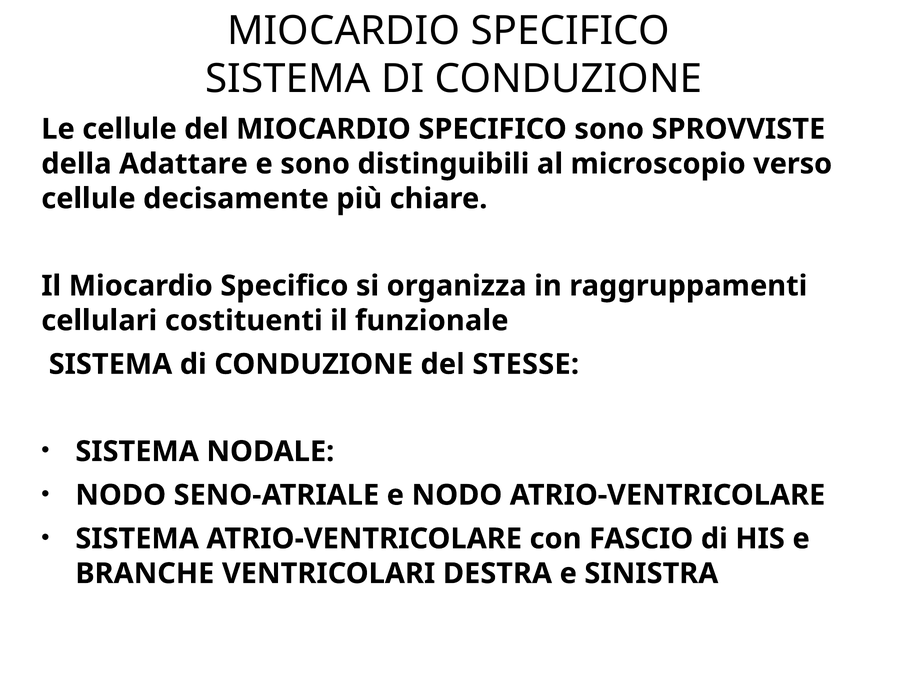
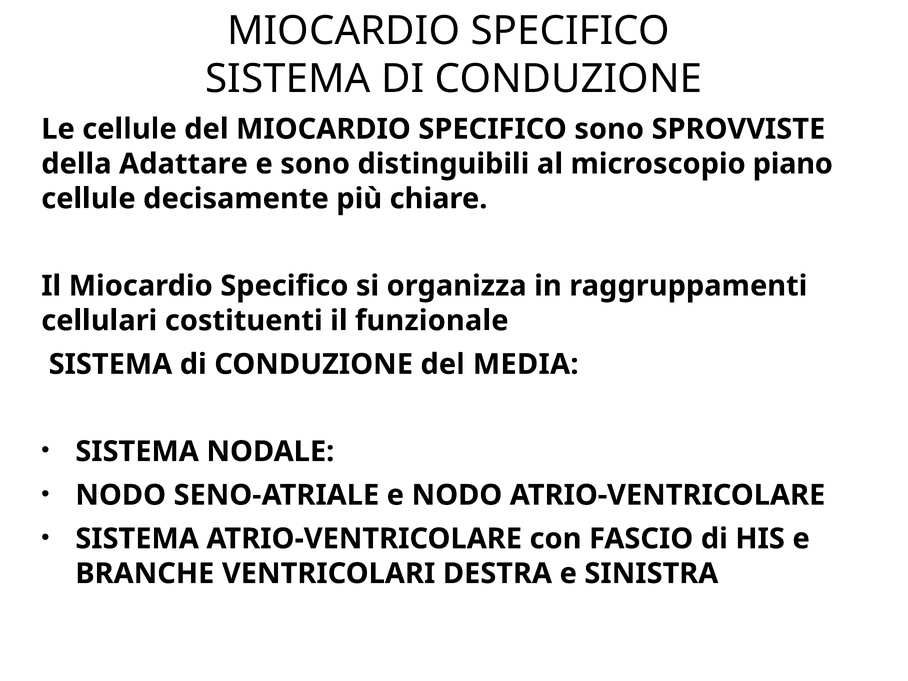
verso: verso -> piano (793, 164)
STESSE: STESSE -> MEDIA (526, 364)
